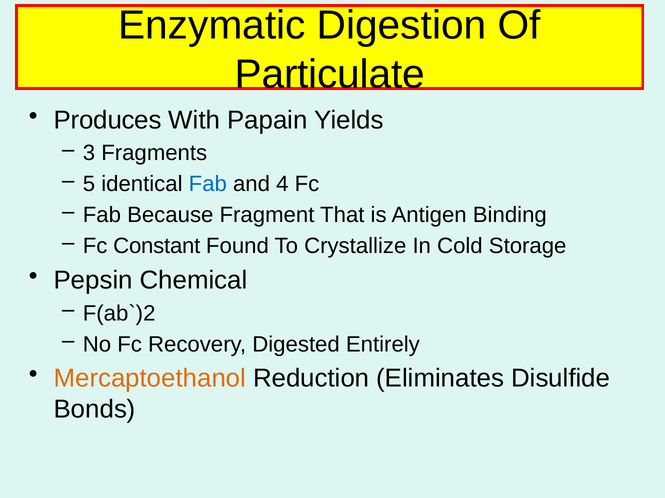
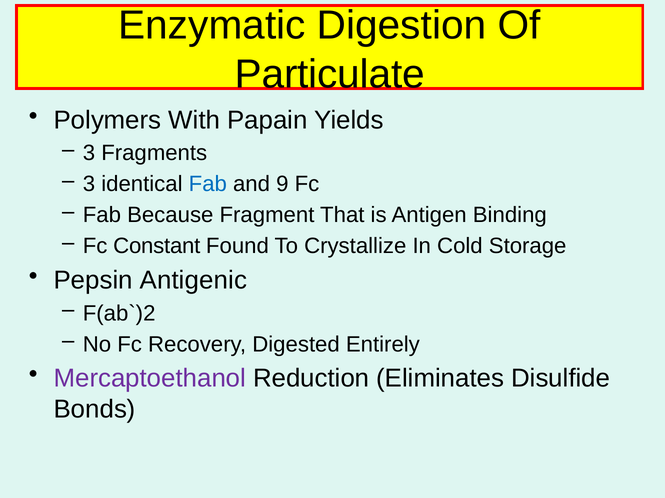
Produces: Produces -> Polymers (108, 120)
5: 5 -> 3 (89, 184)
4: 4 -> 9 (282, 184)
Chemical: Chemical -> Antigenic (194, 281)
Mercaptoethanol colour: orange -> purple (150, 379)
